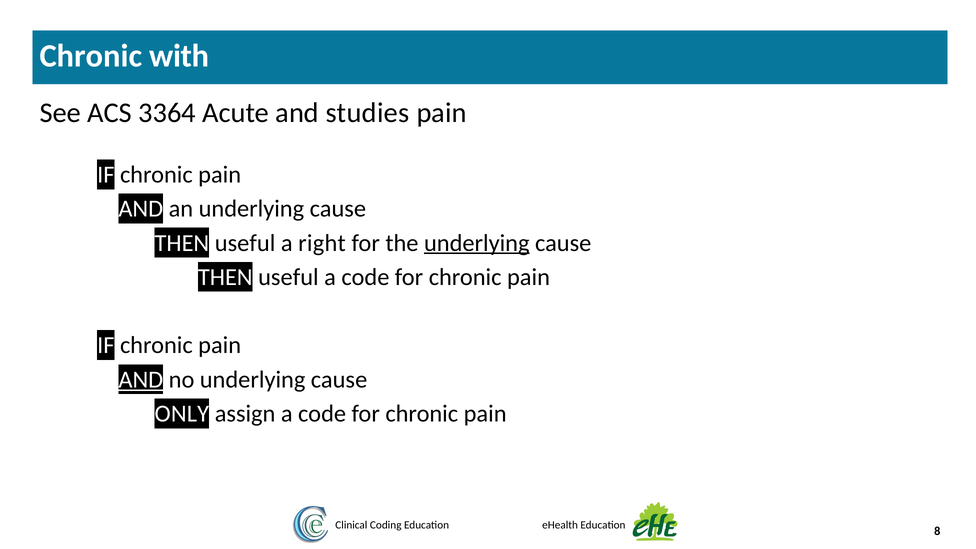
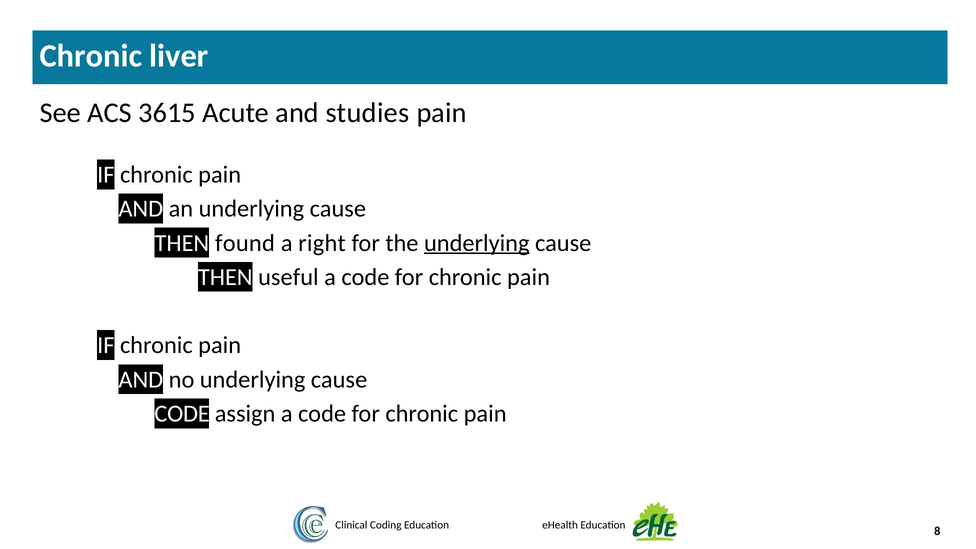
with: with -> liver (179, 56)
3364: 3364 -> 3615 (167, 113)
useful: useful -> found (245, 243)
AND underline: present -> none (141, 380)
ONLY: ONLY -> CODE (182, 414)
